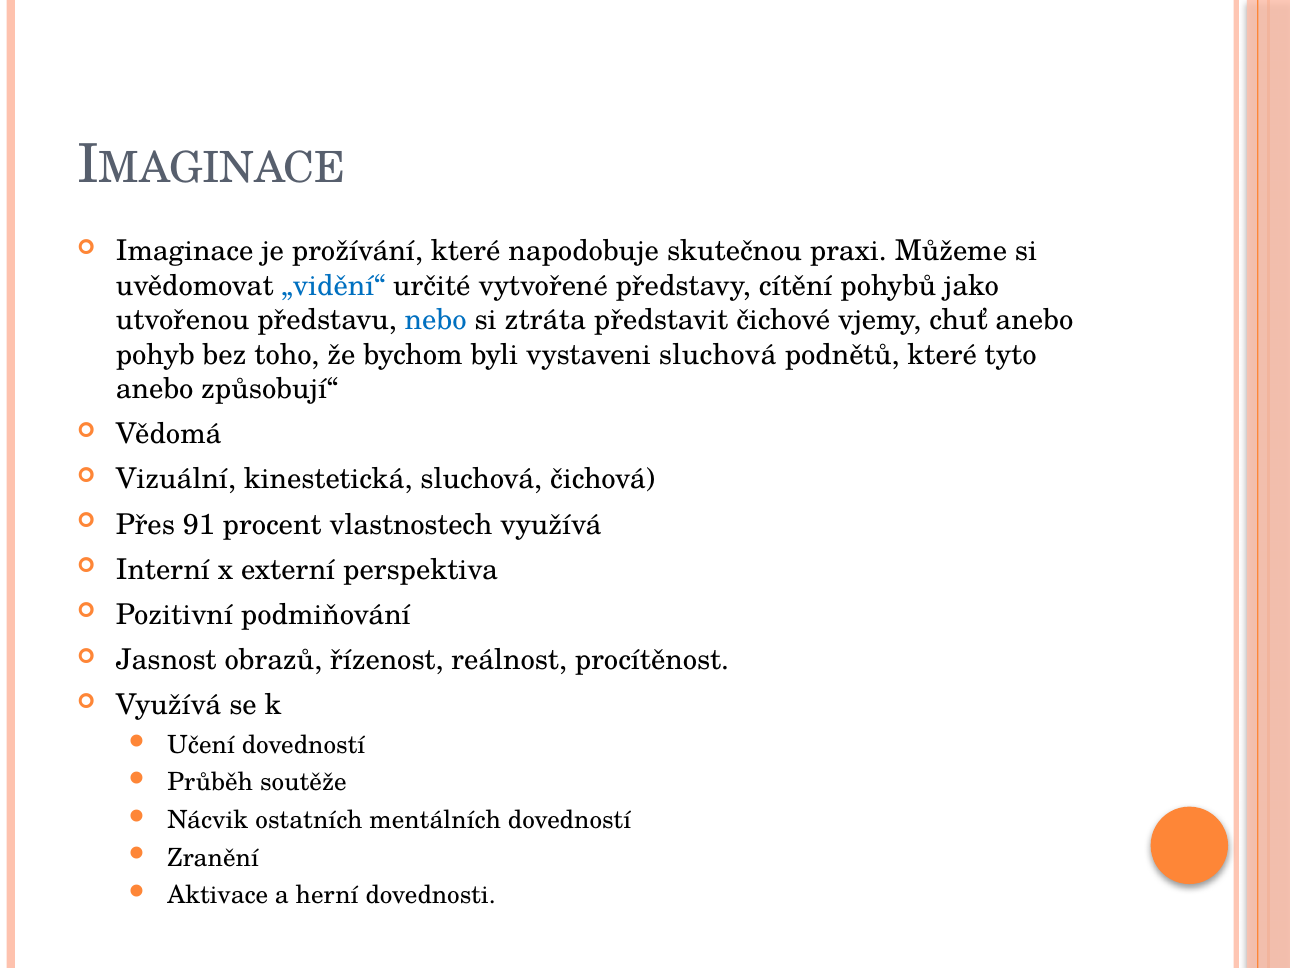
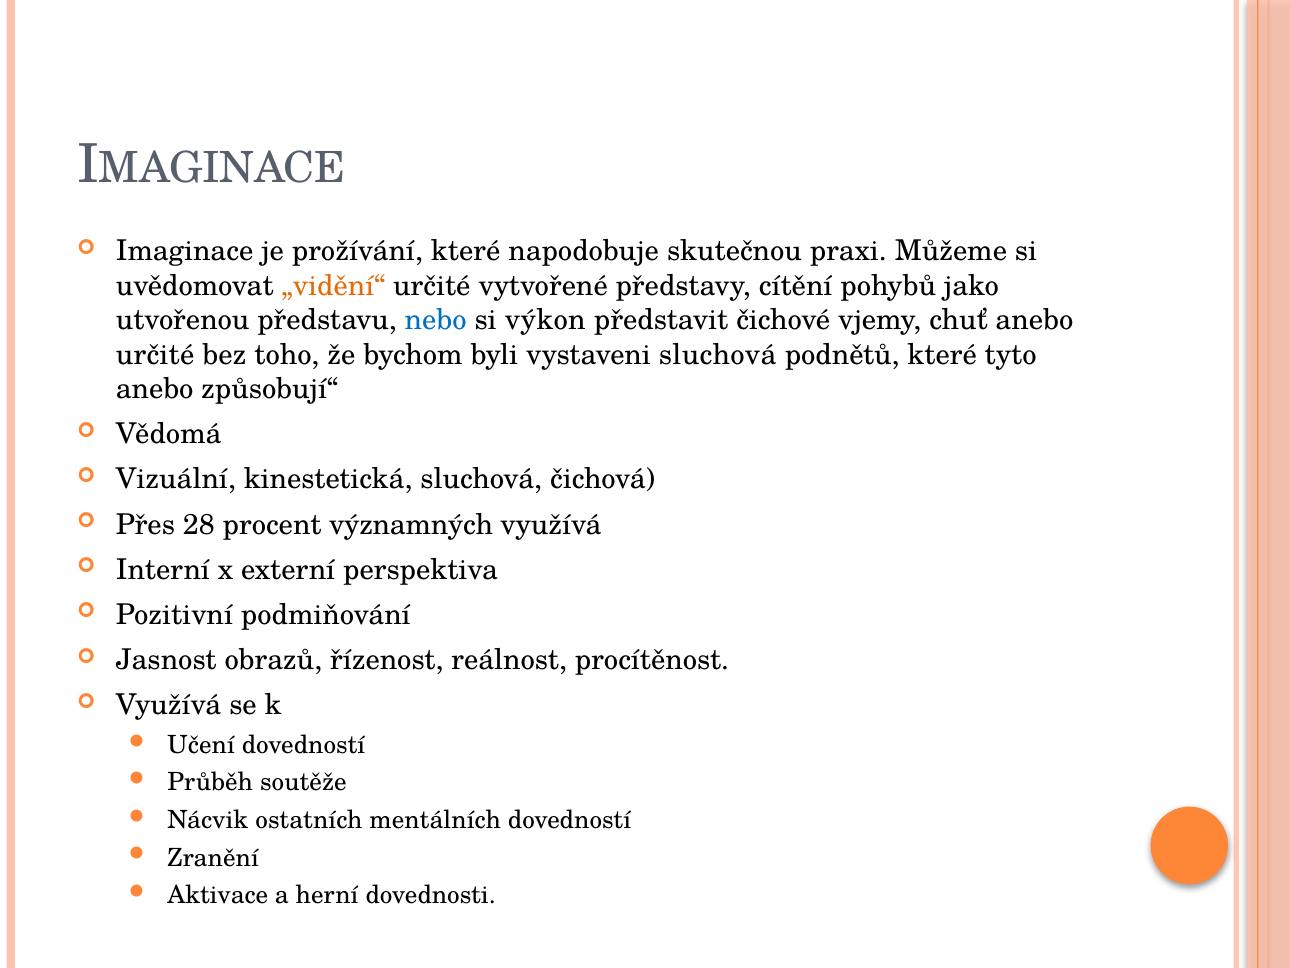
„vidění“ colour: blue -> orange (334, 286)
ztráta: ztráta -> výkon (545, 320)
pohyb: pohyb -> určité (155, 354)
91: 91 -> 28 (199, 524)
vlastnostech: vlastnostech -> významných (411, 524)
